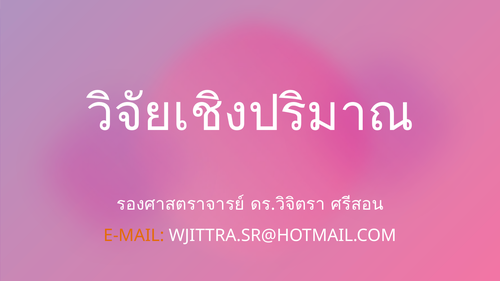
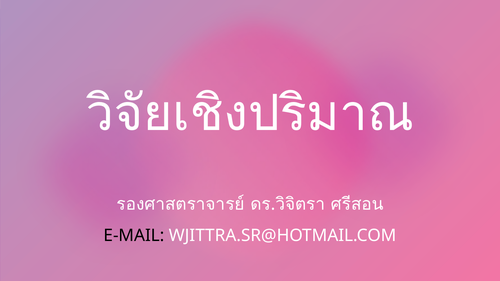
E-MAIL colour: orange -> black (134, 236)
